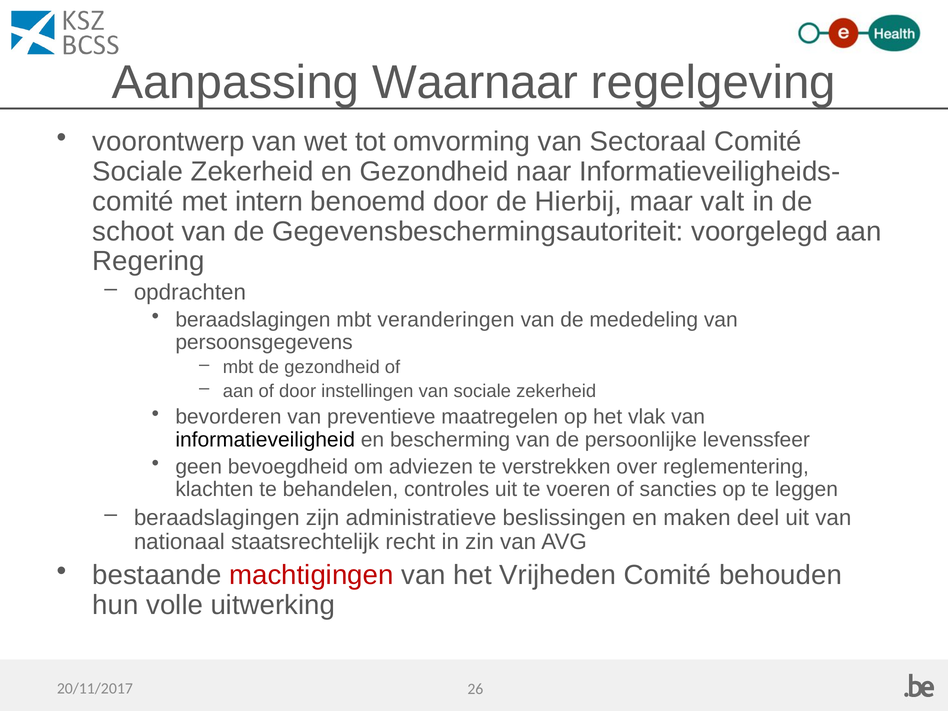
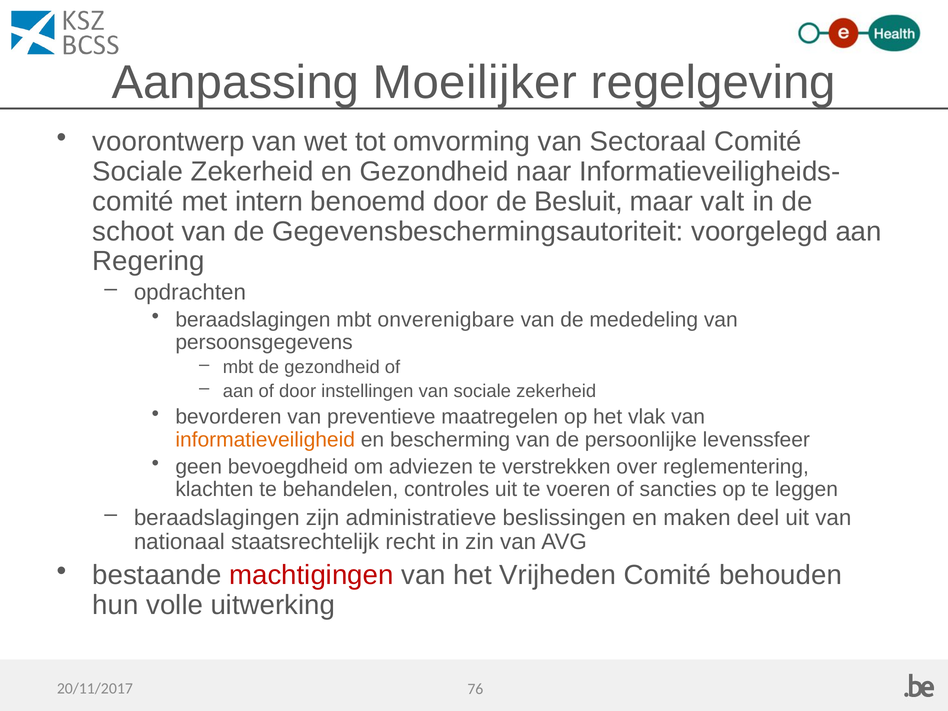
Waarnaar: Waarnaar -> Moeilijker (475, 83)
Hierbij: Hierbij -> Besluit (579, 202)
veranderingen: veranderingen -> onverenigbare (446, 320)
informatieveiligheid colour: black -> orange (265, 440)
26: 26 -> 76 (475, 689)
